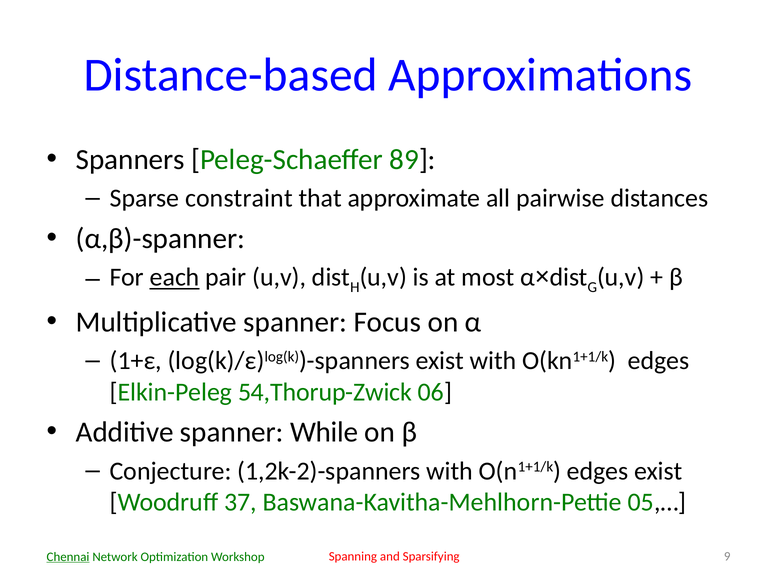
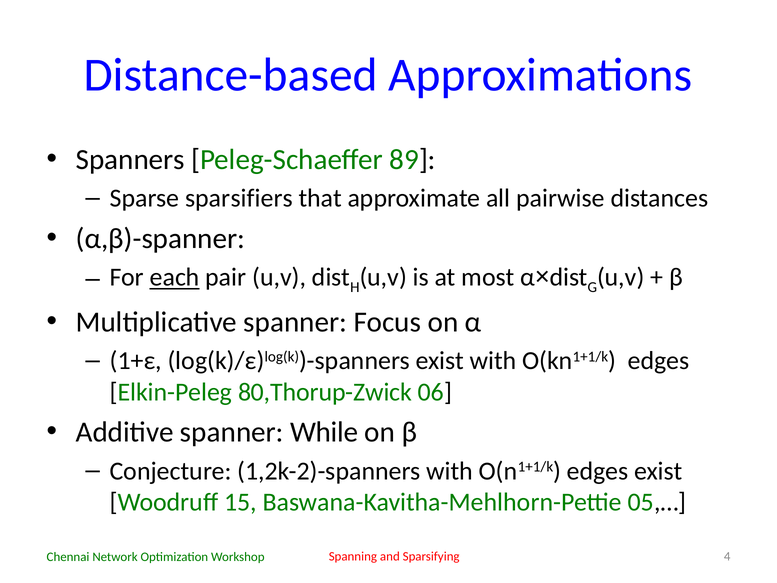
constraint: constraint -> sparsifiers (239, 198)
54,Thorup-Zwick: 54,Thorup-Zwick -> 80,Thorup-Zwick (325, 392)
37: 37 -> 15 (240, 502)
9: 9 -> 4 (727, 556)
Chennai underline: present -> none (68, 557)
